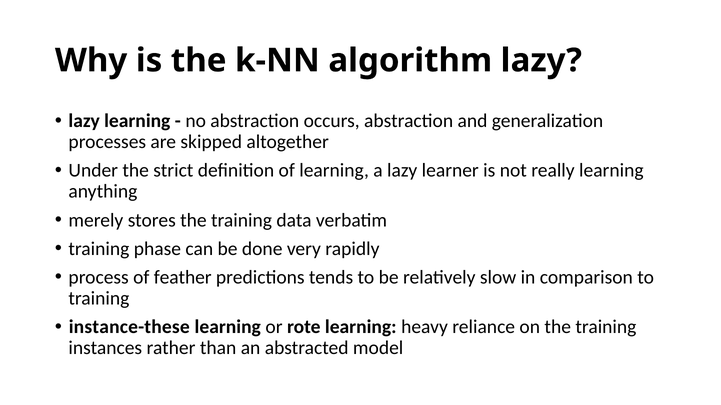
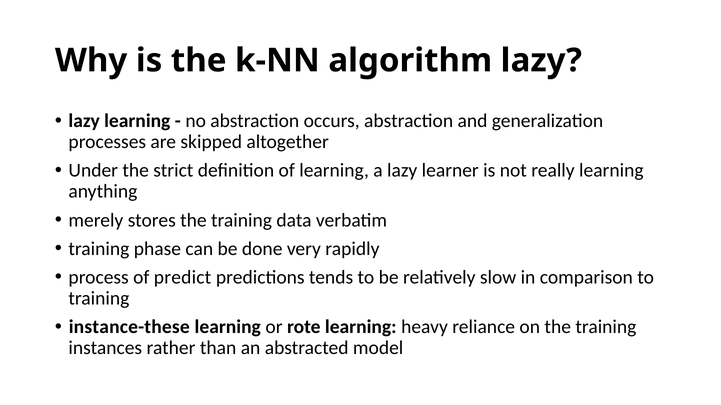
feather: feather -> predict (183, 278)
